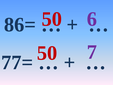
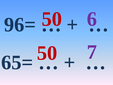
86=: 86= -> 96= (20, 25)
77=: 77= -> 65= (17, 62)
